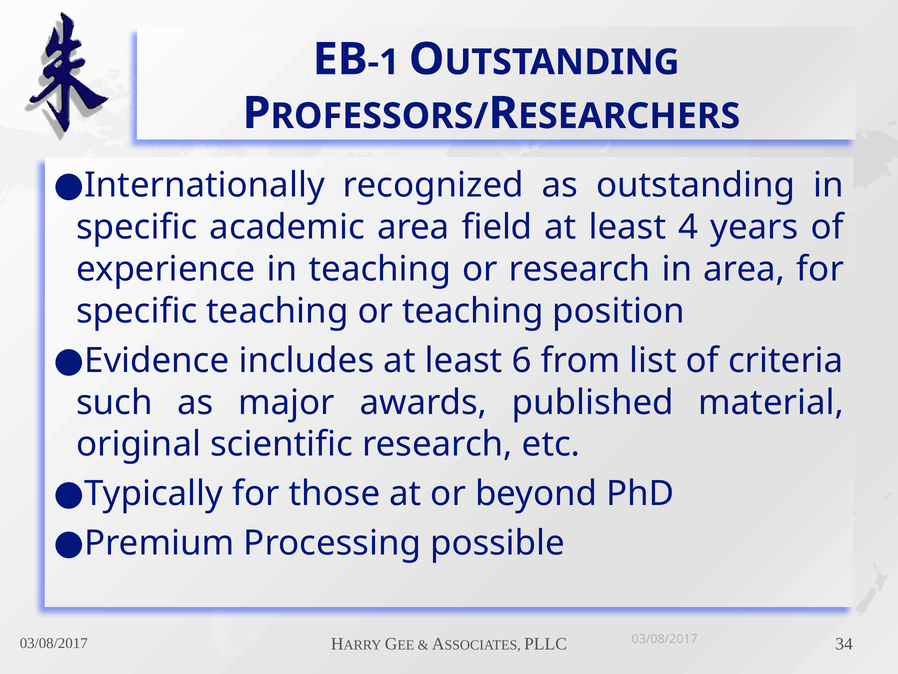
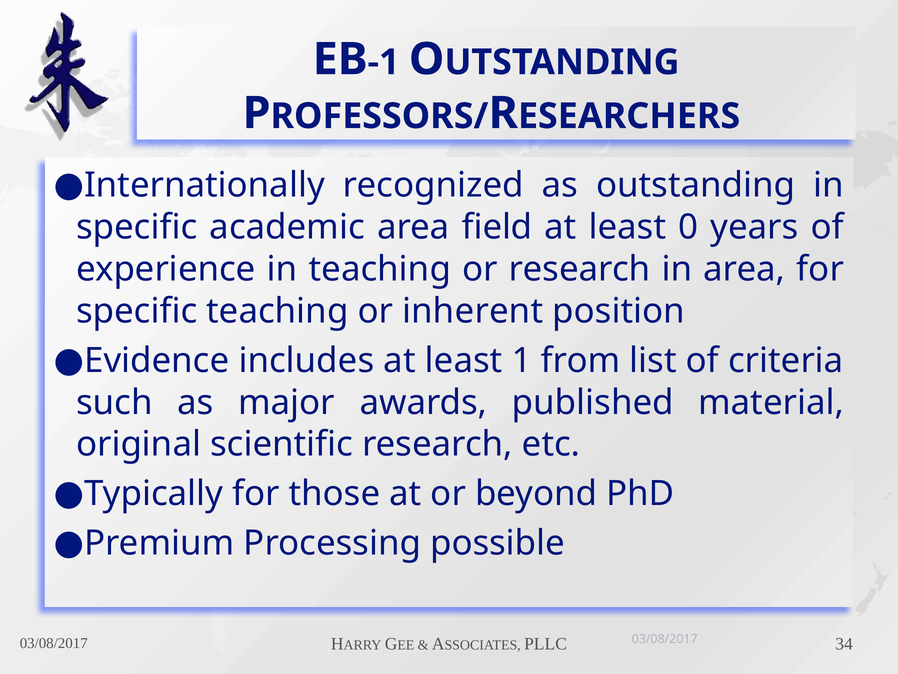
4: 4 -> 0 (688, 227)
or teaching: teaching -> inherent (473, 311)
6: 6 -> 1 (522, 360)
